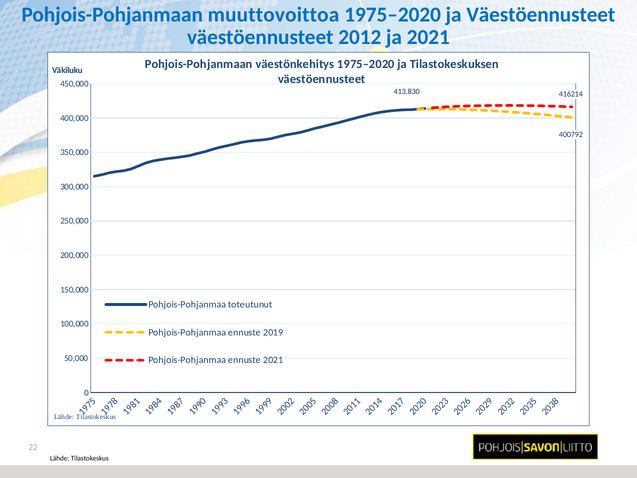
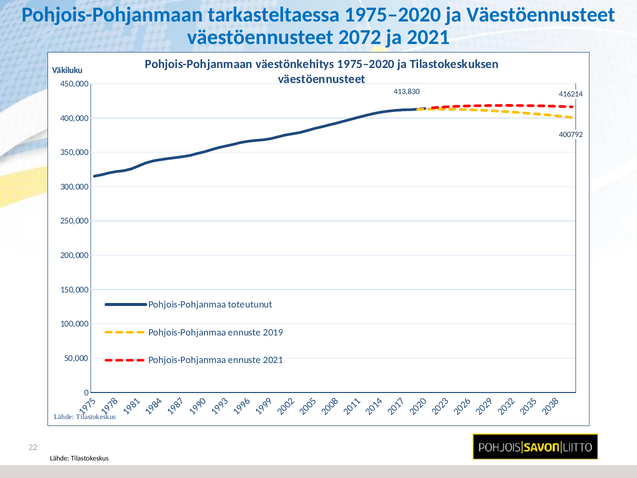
muuttovoittoa: muuttovoittoa -> tarkasteltaessa (274, 15)
2012: 2012 -> 2072 (360, 37)
